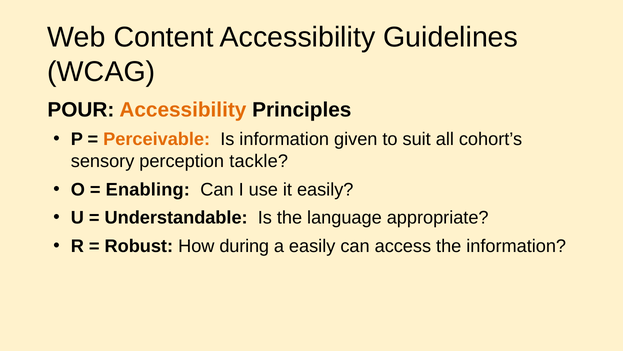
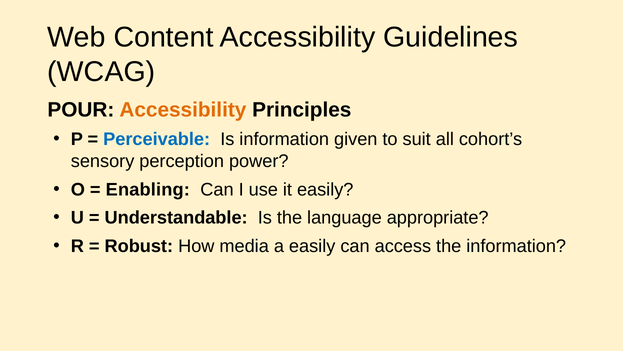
Perceivable colour: orange -> blue (157, 139)
tackle: tackle -> power (259, 161)
during: during -> media (244, 246)
